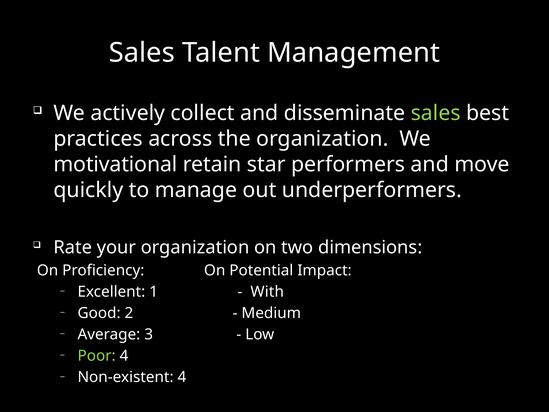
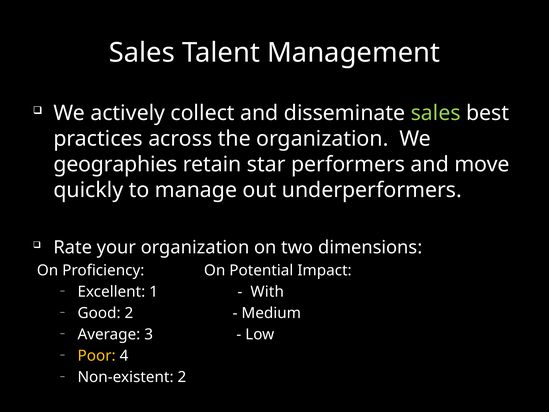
motivational: motivational -> geographies (115, 164)
Poor colour: light green -> yellow (97, 356)
Non-existent 4: 4 -> 2 (182, 377)
